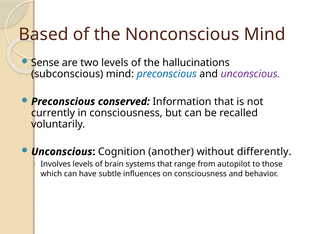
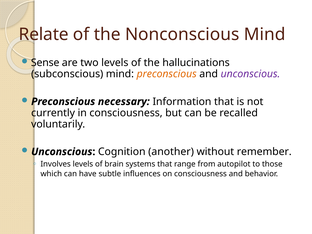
Based: Based -> Relate (44, 34)
preconscious colour: blue -> orange (167, 74)
conserved: conserved -> necessary (124, 102)
differently: differently -> remember (264, 152)
